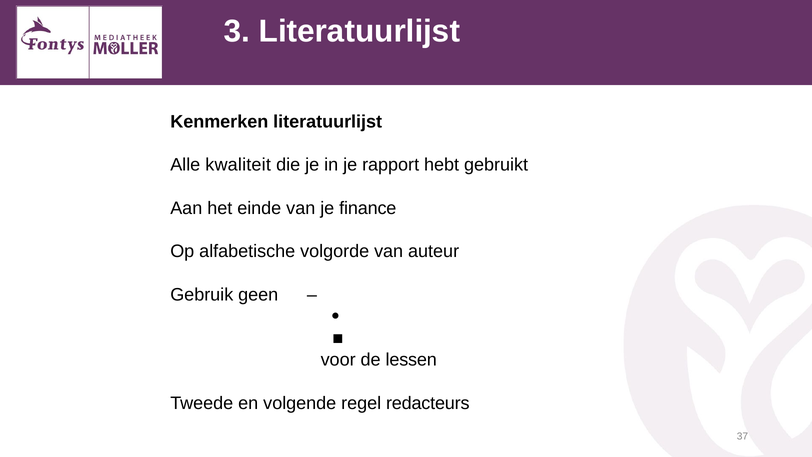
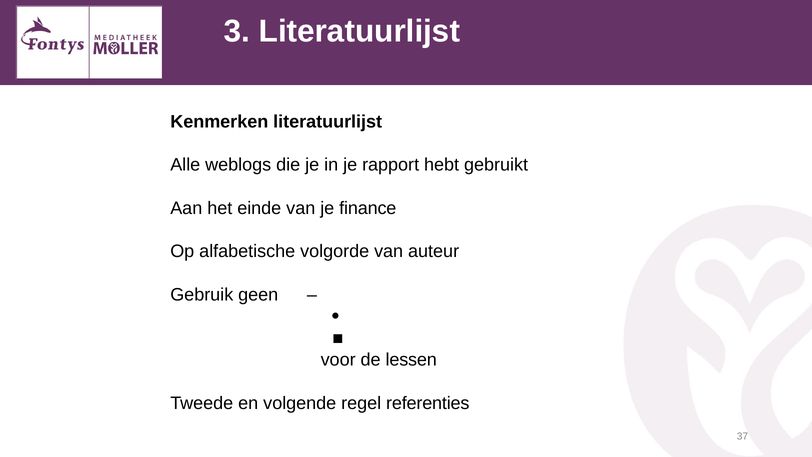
kwaliteit: kwaliteit -> weblogs (238, 165)
redacteurs: redacteurs -> referenties (428, 403)
